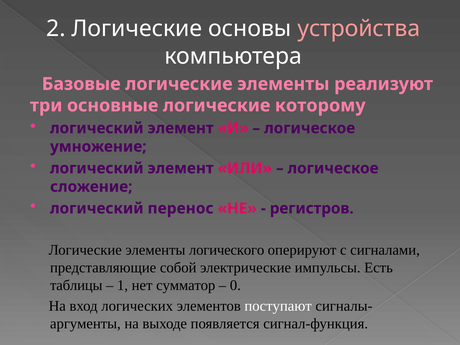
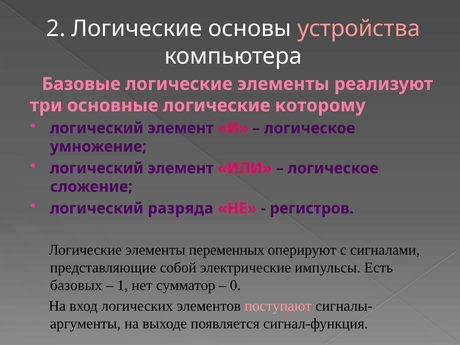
перенос: перенос -> разряда (181, 208)
логического: логического -> переменных (227, 250)
таблицы: таблицы -> базовых (76, 285)
поступают colour: white -> pink (278, 306)
